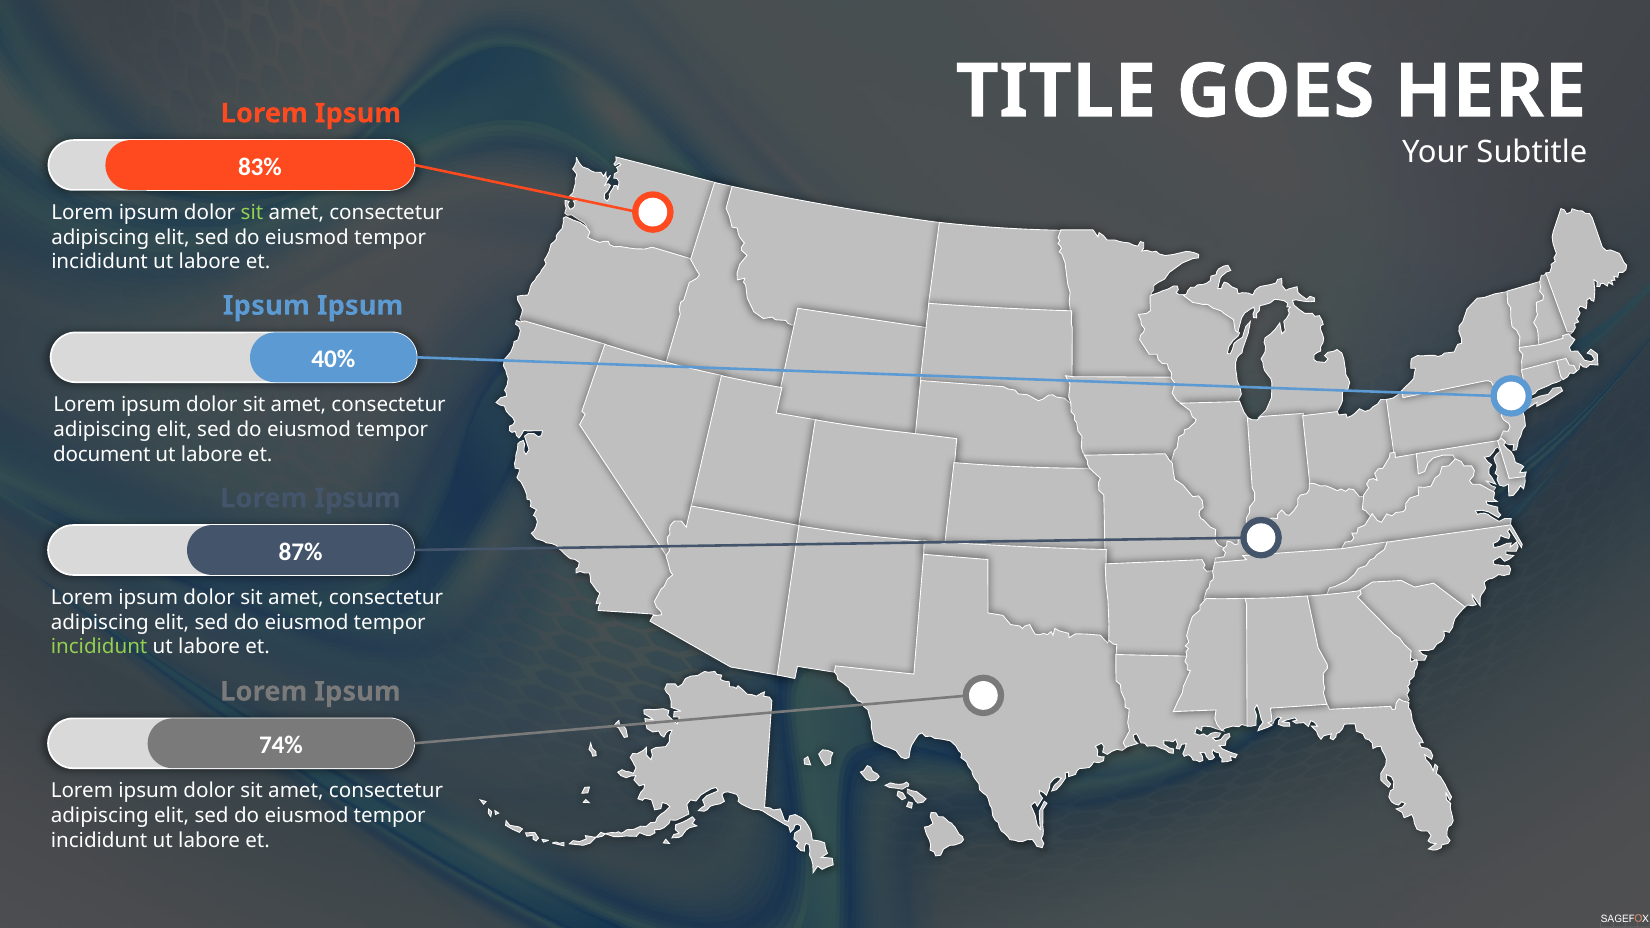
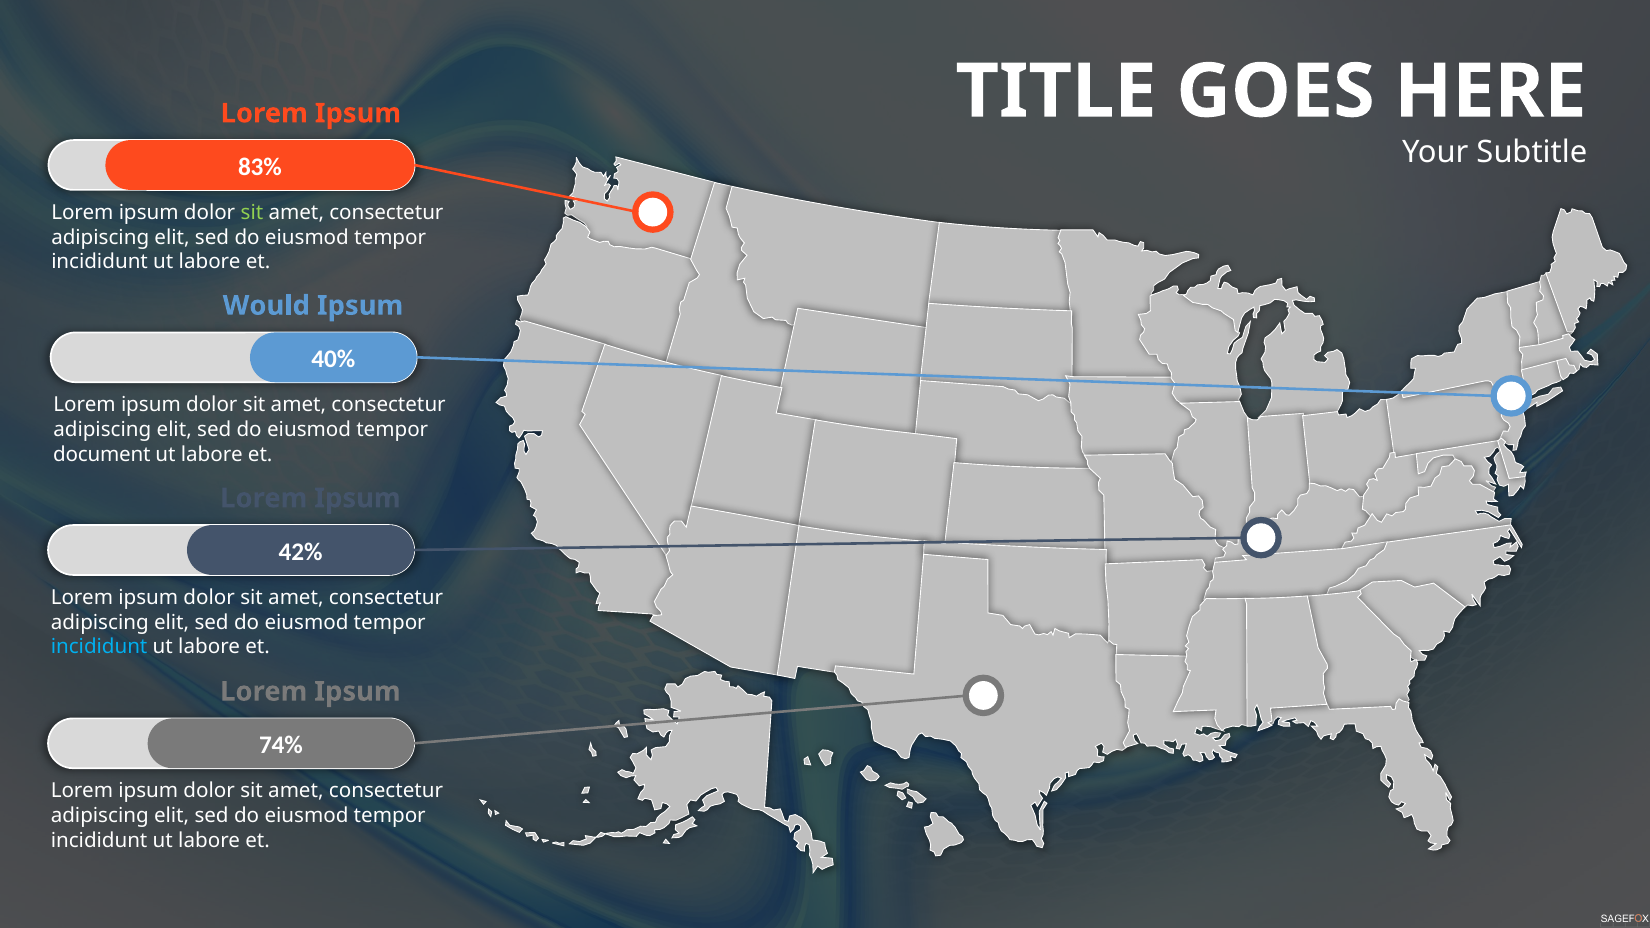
Ipsum: Ipsum -> Would (266, 306)
87%: 87% -> 42% (301, 552)
incididunt colour: light green -> light blue (99, 647)
